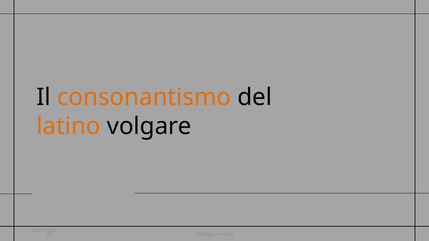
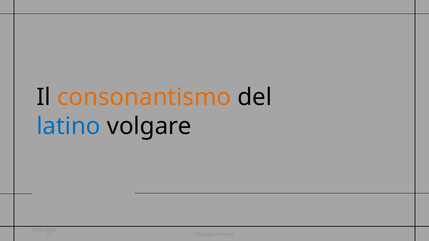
latino colour: orange -> blue (68, 126)
